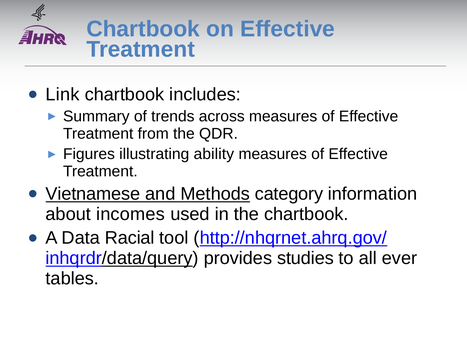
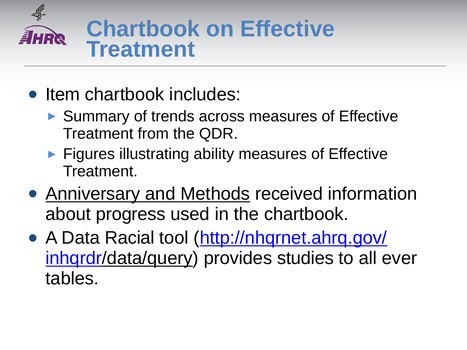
Link: Link -> Item (63, 94)
Vietnamese: Vietnamese -> Anniversary (93, 194)
category: category -> received (289, 194)
incomes: incomes -> progress (131, 214)
